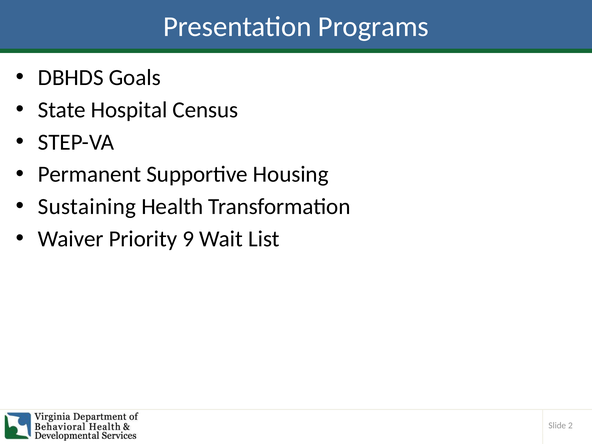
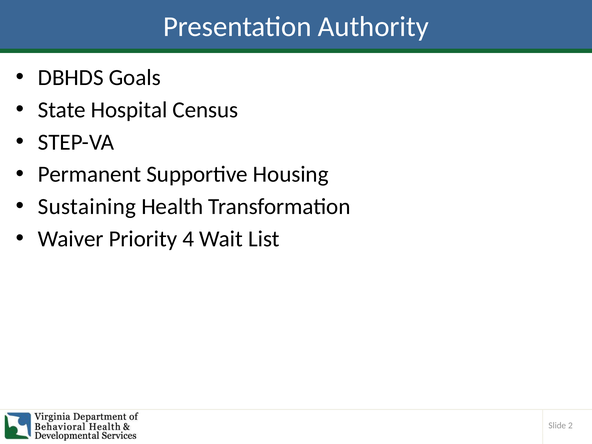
Programs: Programs -> Authority (373, 27)
9: 9 -> 4 (188, 239)
